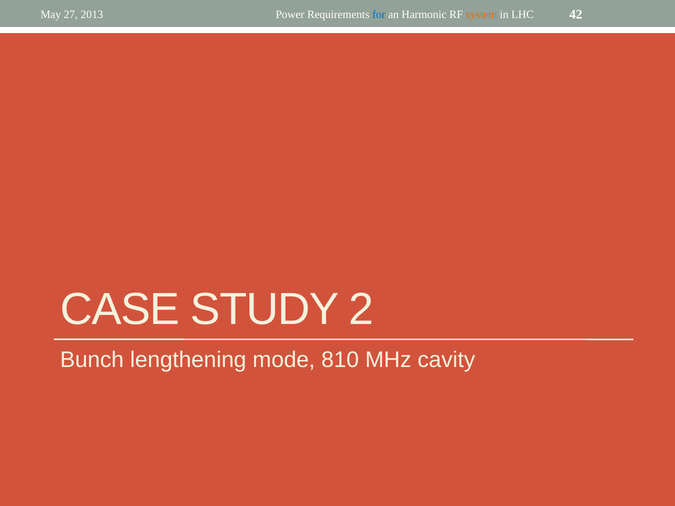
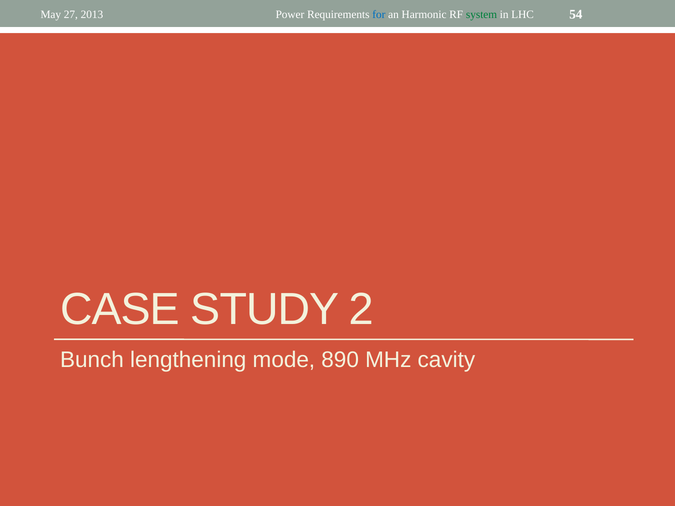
system colour: orange -> green (481, 14)
42: 42 -> 54 (576, 14)
810: 810 -> 890 (340, 360)
